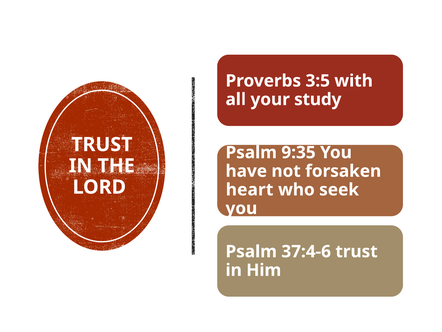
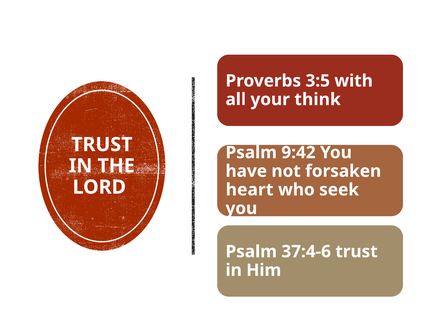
study: study -> think (318, 99)
9:35: 9:35 -> 9:42 (299, 152)
